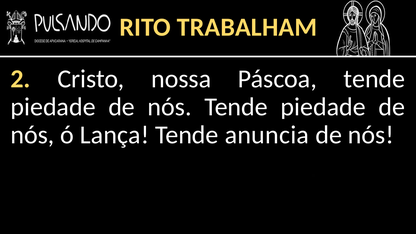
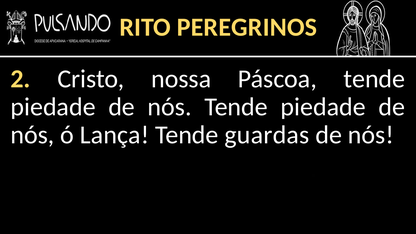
TRABALHAM: TRABALHAM -> PEREGRINOS (247, 27)
anuncia: anuncia -> guardas (267, 135)
